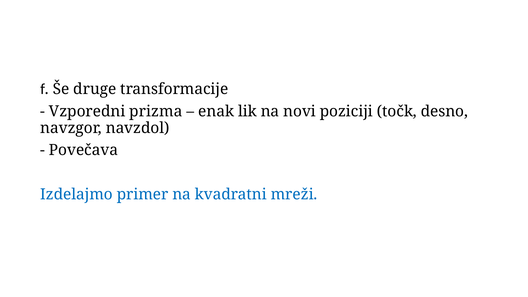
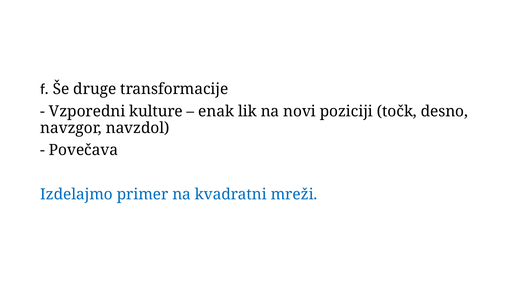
prizma: prizma -> kulture (156, 111)
